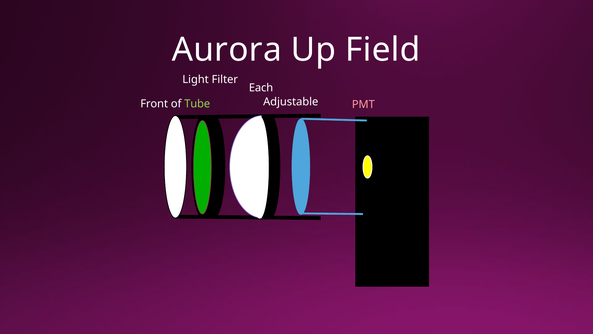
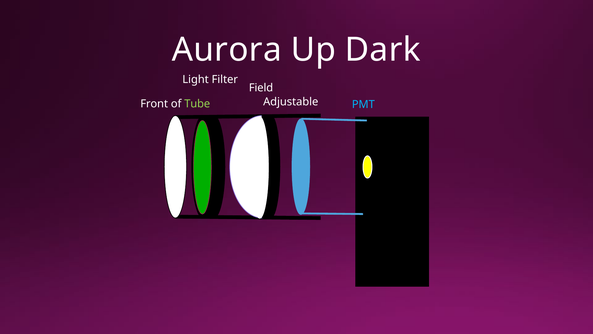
Field: Field -> Dark (383, 50)
Each: Each -> Field (261, 88)
PMT colour: pink -> light blue (363, 104)
